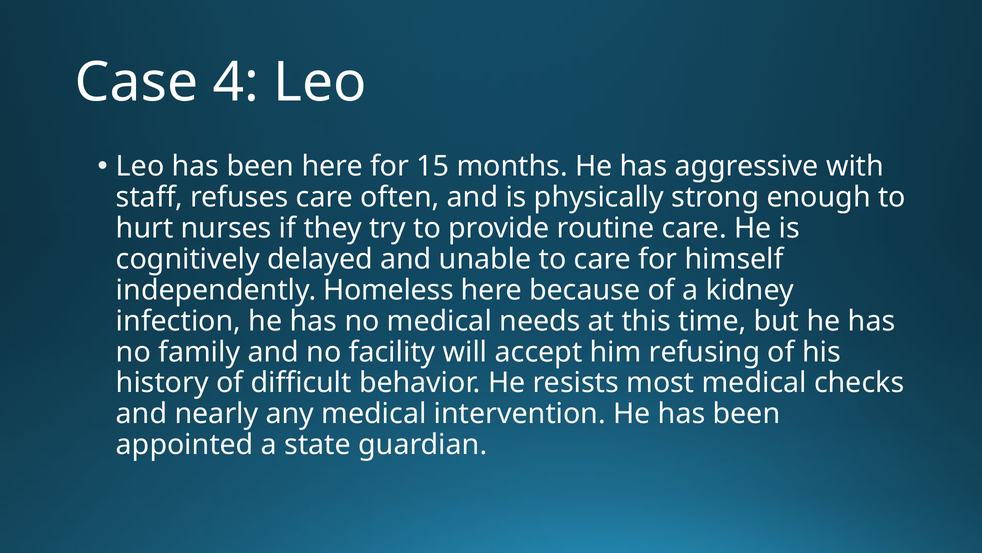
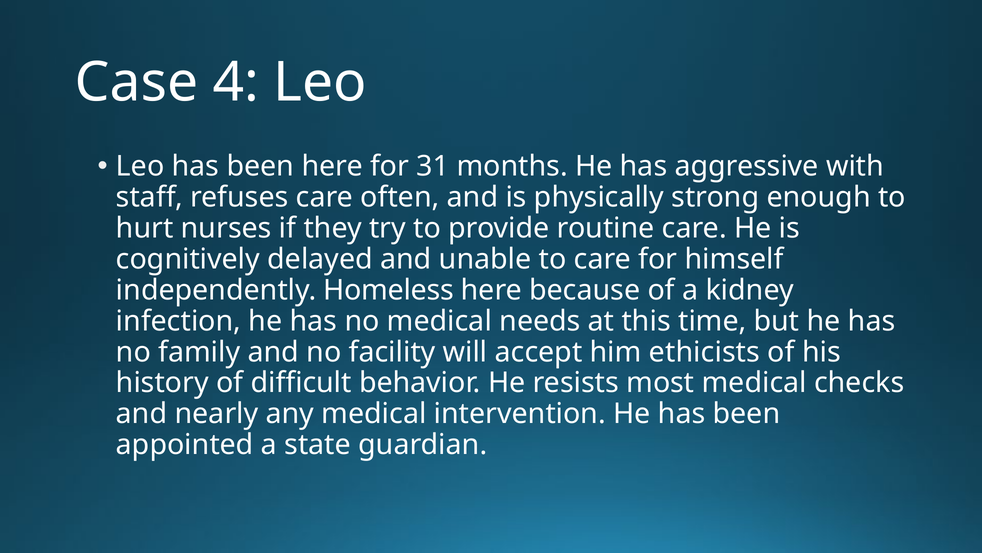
15: 15 -> 31 (433, 166)
refusing: refusing -> ethicists (704, 352)
